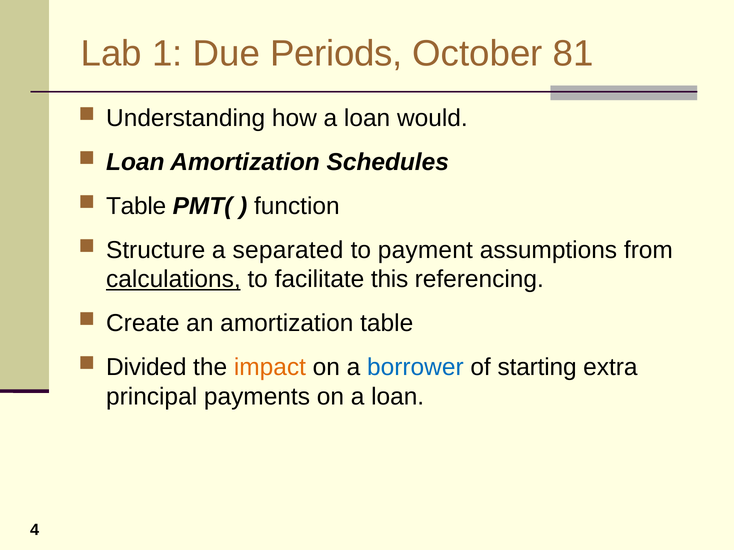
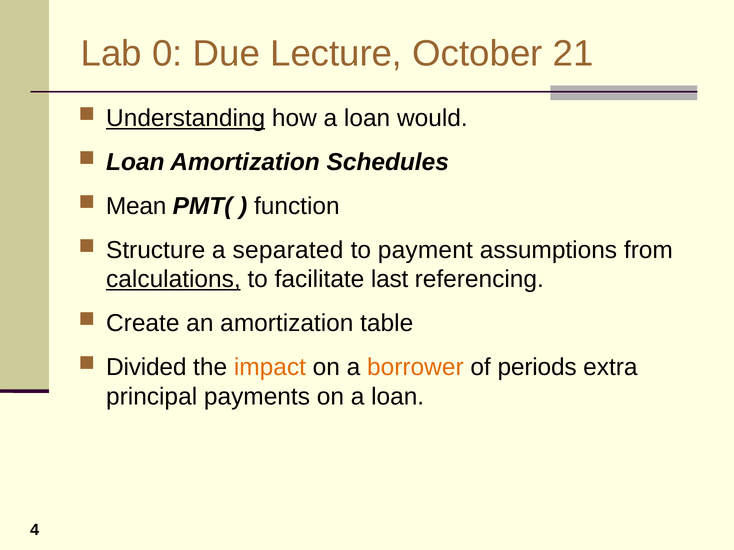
1: 1 -> 0 (167, 53)
Periods: Periods -> Lecture (336, 53)
81: 81 -> 21 (573, 53)
Understanding underline: none -> present (186, 118)
Table: Table -> Mean (136, 206)
this: this -> last (390, 280)
borrower colour: blue -> orange (415, 368)
starting: starting -> periods (537, 368)
